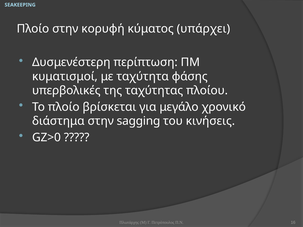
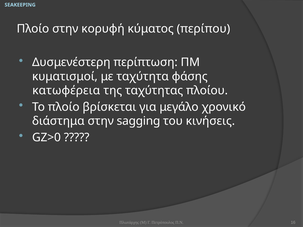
υπάρχει: υπάρχει -> περίπου (203, 29)
υπερβολικές: υπερβολικές -> κατωφέρεια (66, 91)
